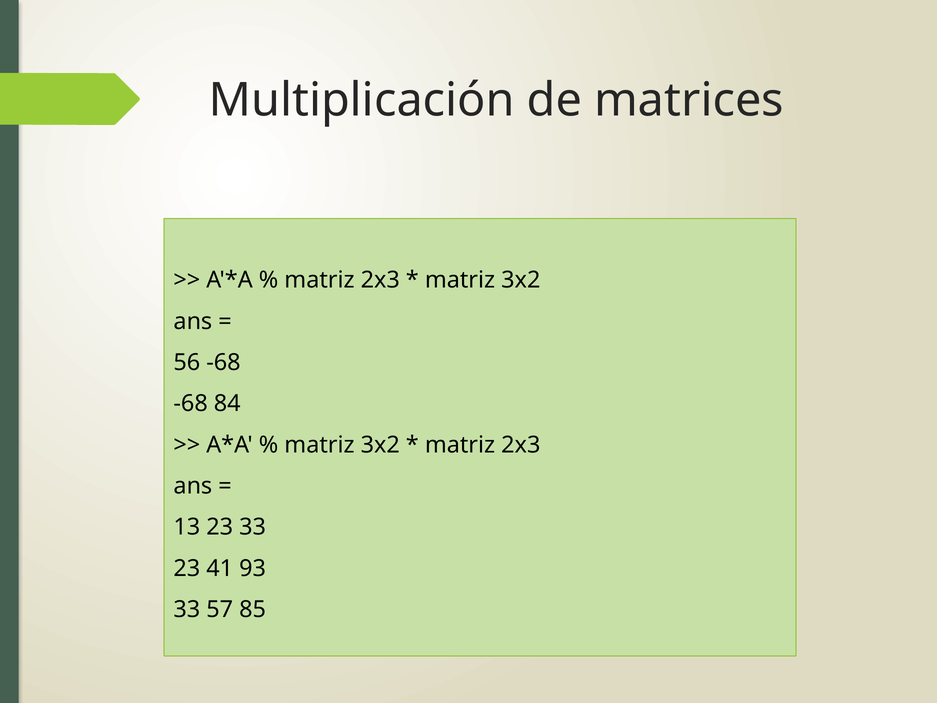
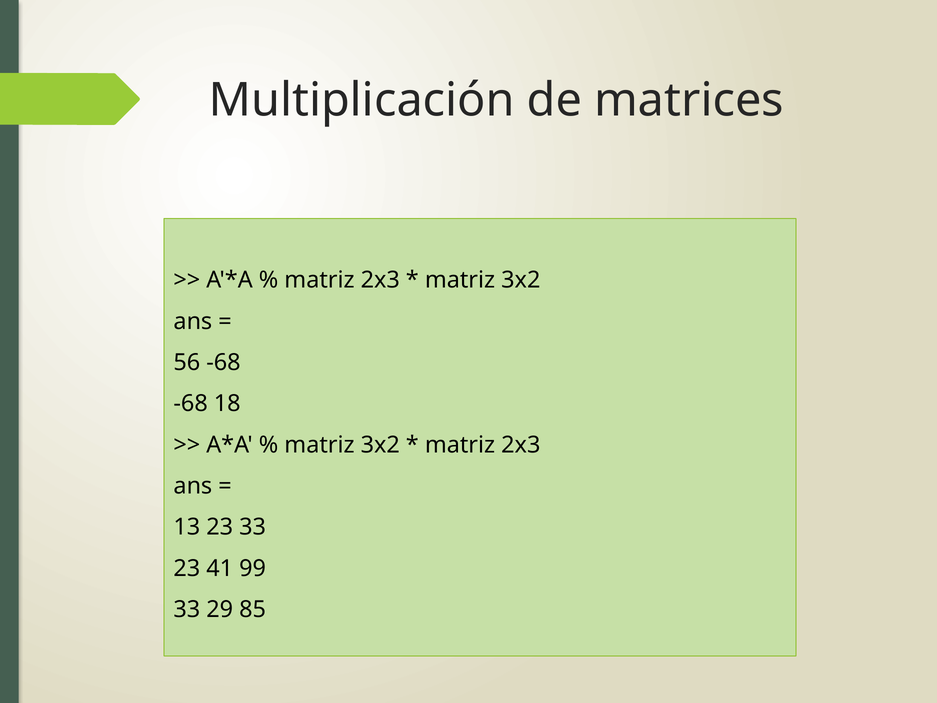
84: 84 -> 18 (227, 404)
93: 93 -> 99 (253, 568)
57: 57 -> 29 (220, 609)
